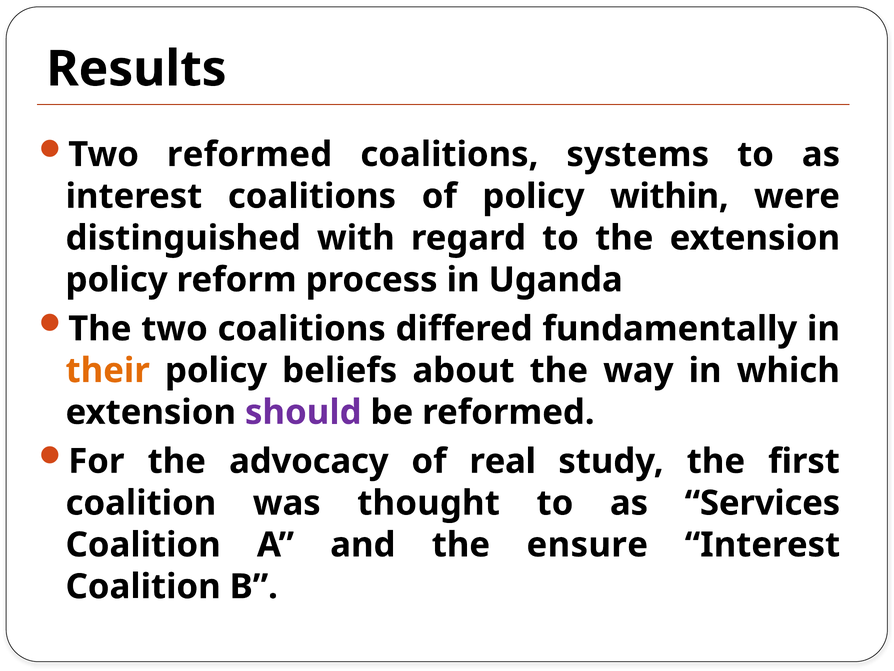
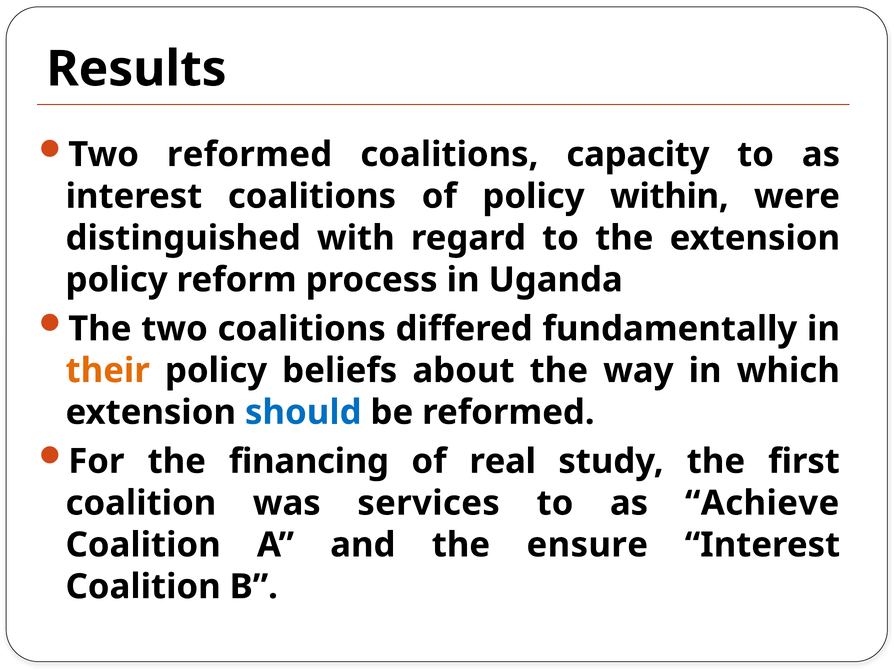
systems: systems -> capacity (638, 154)
should colour: purple -> blue (303, 412)
advocacy: advocacy -> financing (309, 461)
thought: thought -> services (429, 503)
Services: Services -> Achieve (762, 503)
